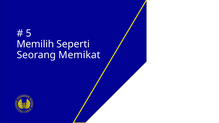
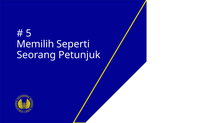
Memikat: Memikat -> Petunjuk (79, 55)
